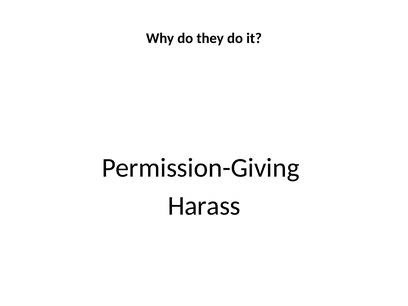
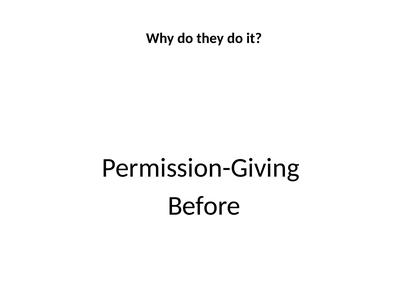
Harass: Harass -> Before (204, 206)
